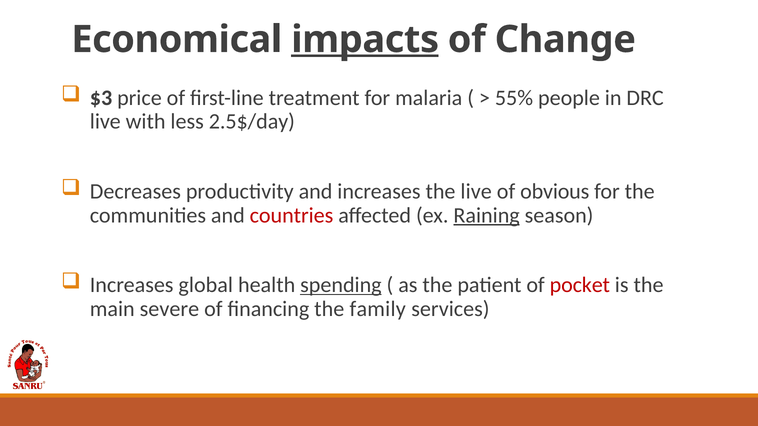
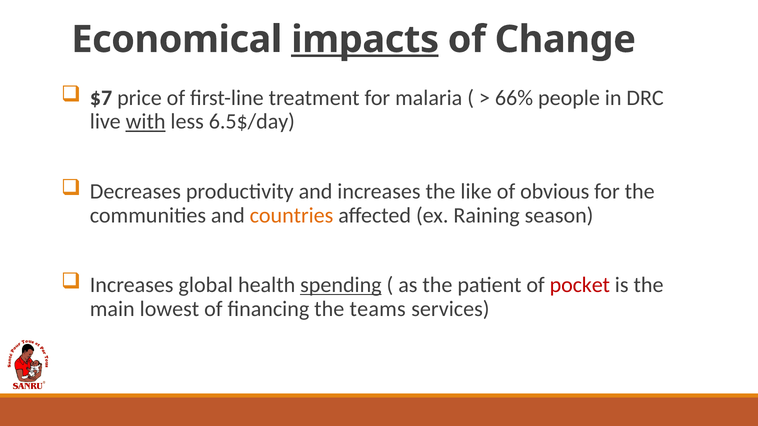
$3: $3 -> $7 (101, 98)
55%: 55% -> 66% (514, 98)
with underline: none -> present (146, 122)
2.5$/day: 2.5$/day -> 6.5$/day (252, 122)
the live: live -> like (476, 192)
countries colour: red -> orange (292, 215)
Raining underline: present -> none (487, 215)
severe: severe -> lowest (169, 309)
family: family -> teams (378, 309)
